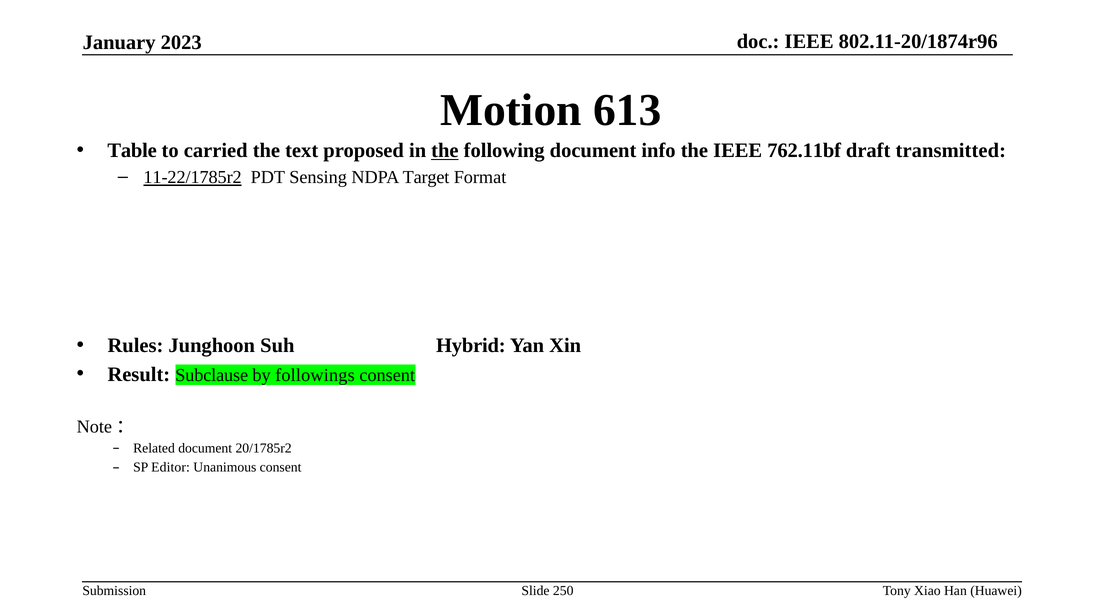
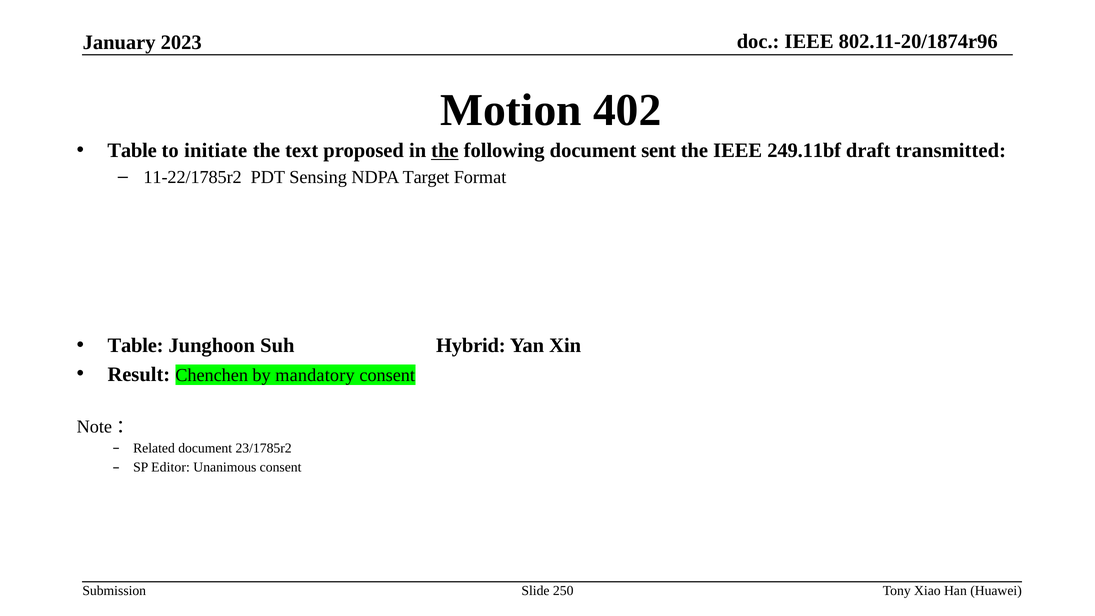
613: 613 -> 402 (627, 110)
carried: carried -> initiate (216, 151)
info: info -> sent (659, 151)
762.11bf: 762.11bf -> 249.11bf (804, 151)
11-22/1785r2 underline: present -> none (193, 177)
Rules: Rules -> Table (136, 345)
Subclause: Subclause -> Chenchen (212, 375)
followings: followings -> mandatory (315, 375)
20/1785r2: 20/1785r2 -> 23/1785r2 (264, 448)
